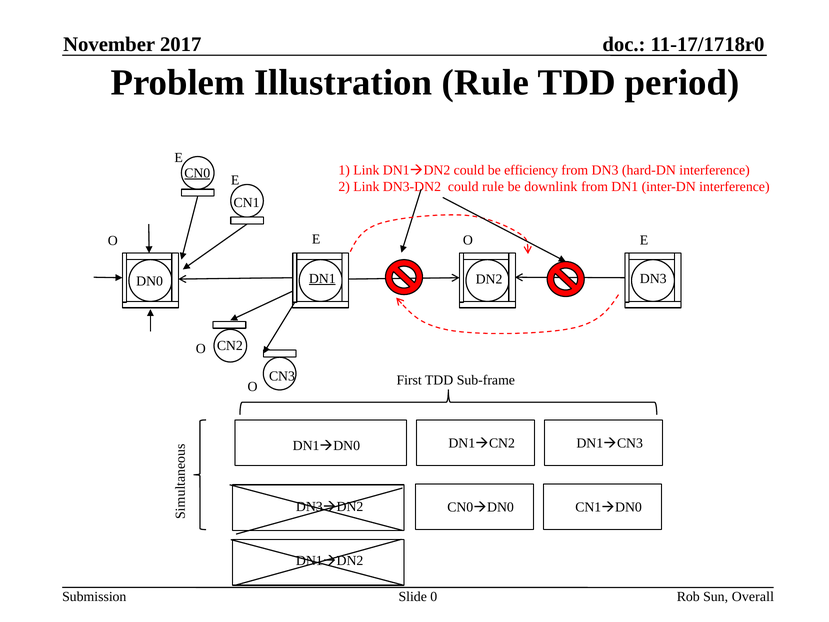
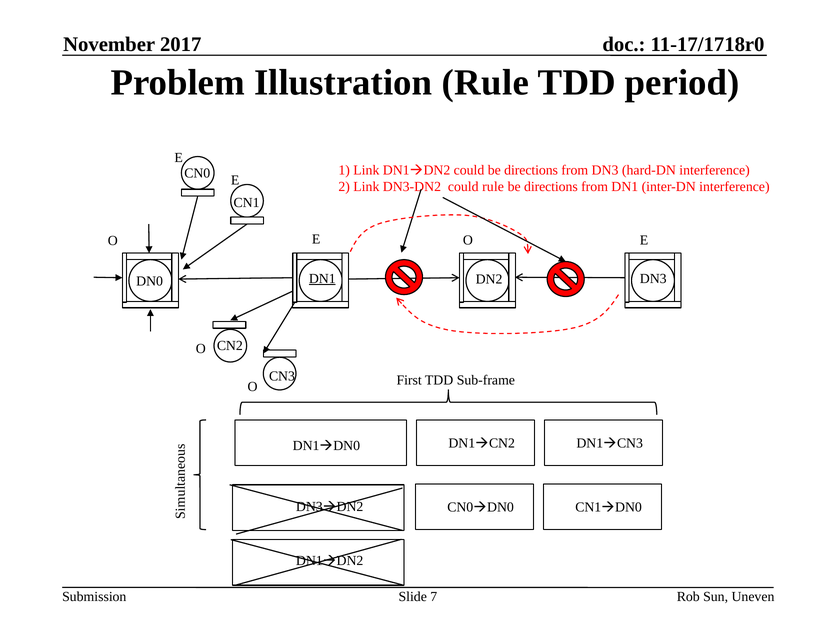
could be efficiency: efficiency -> directions (531, 170)
CN0 underline: present -> none (197, 173)
downlink: downlink -> directions (551, 187)
0: 0 -> 7 (434, 596)
Overall: Overall -> Uneven (753, 596)
